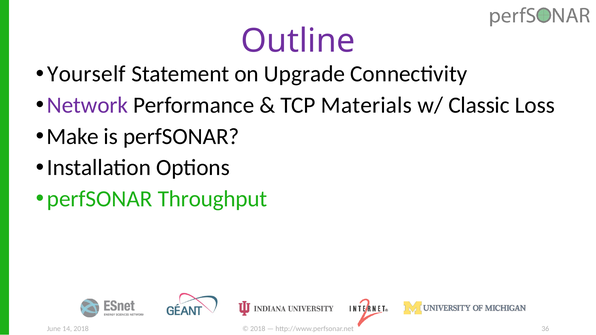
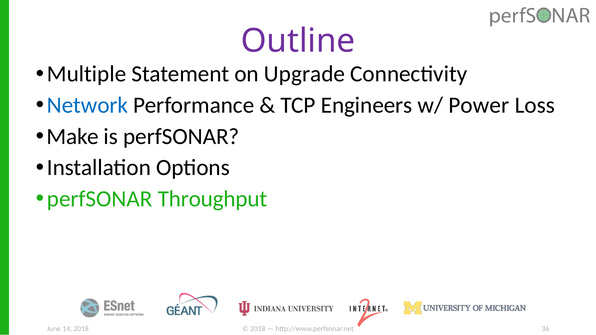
Yourself: Yourself -> Multiple (87, 74)
Network colour: purple -> blue (88, 105)
Materials: Materials -> Engineers (367, 105)
Classic: Classic -> Power (479, 105)
